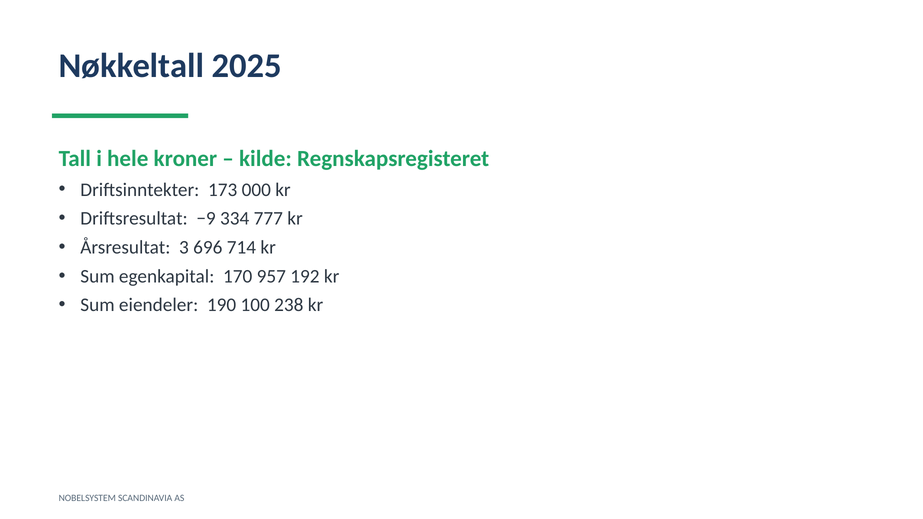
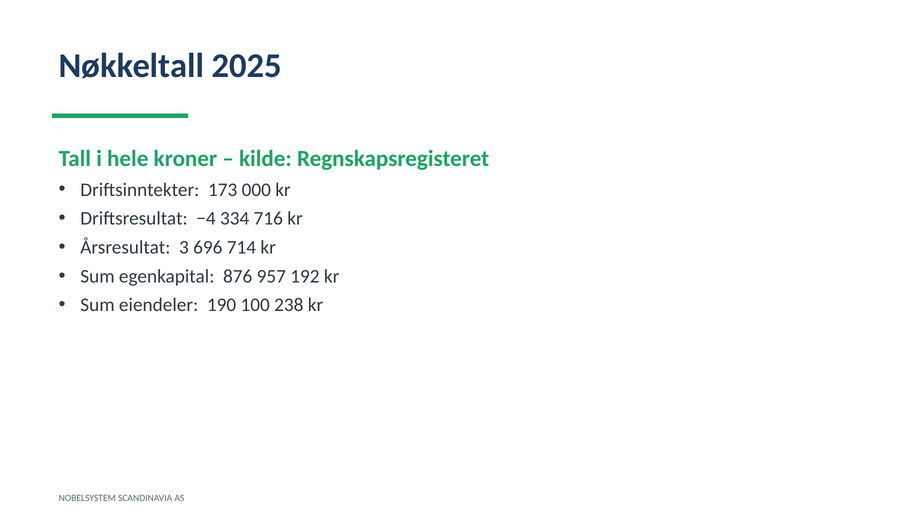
−9: −9 -> −4 (206, 219)
777: 777 -> 716 (268, 219)
170: 170 -> 876 (238, 276)
